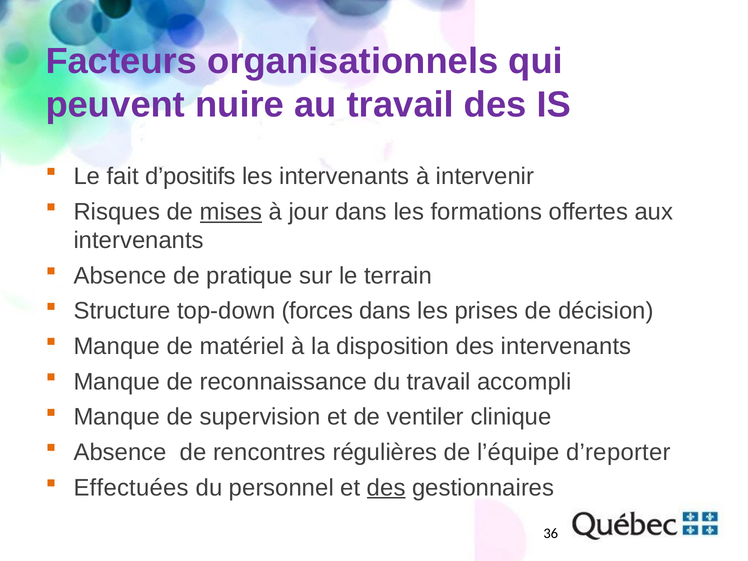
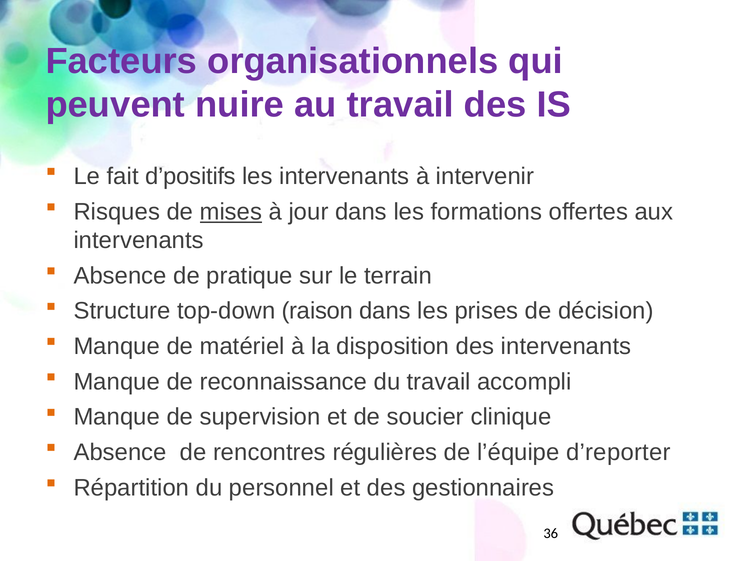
forces: forces -> raison (317, 311)
ventiler: ventiler -> soucier (425, 417)
Effectuées: Effectuées -> Répartition (131, 488)
des underline: present -> none (386, 488)
